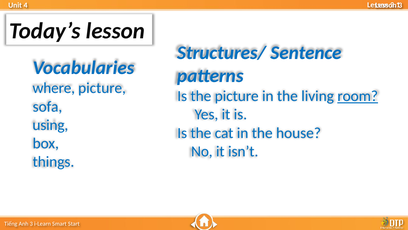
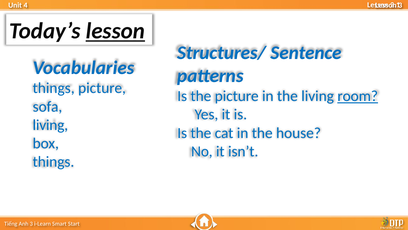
lesson underline: none -> present (115, 31)
where: where -> things (54, 88)
using: using -> living (50, 125)
